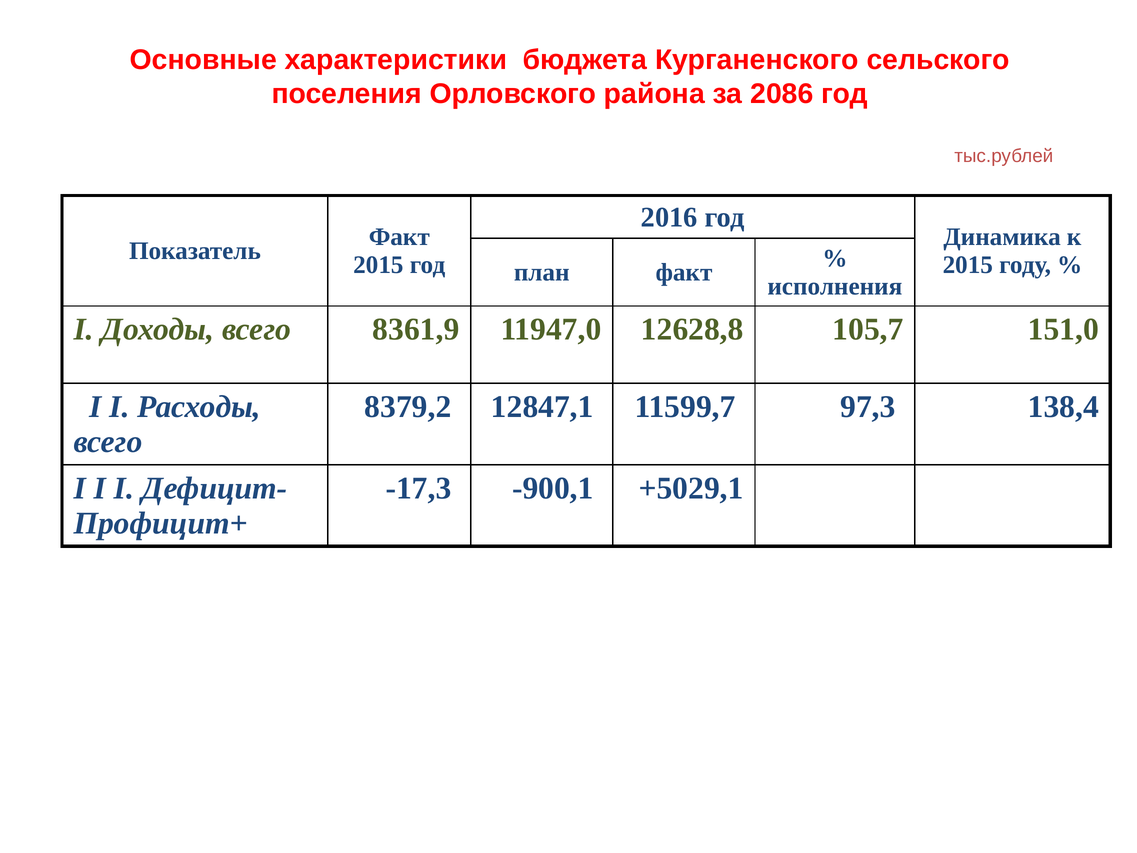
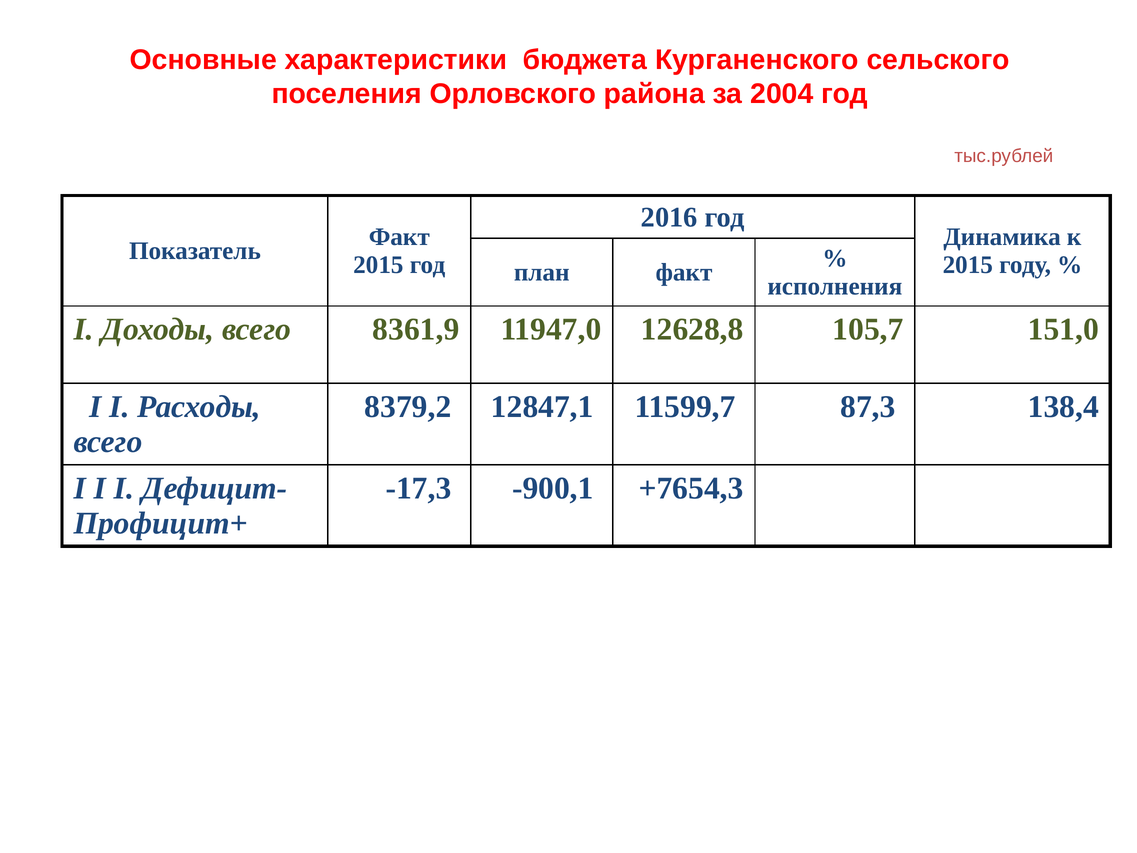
2086: 2086 -> 2004 (782, 94)
97,3: 97,3 -> 87,3 (868, 407)
+5029,1: +5029,1 -> +7654,3 (691, 488)
